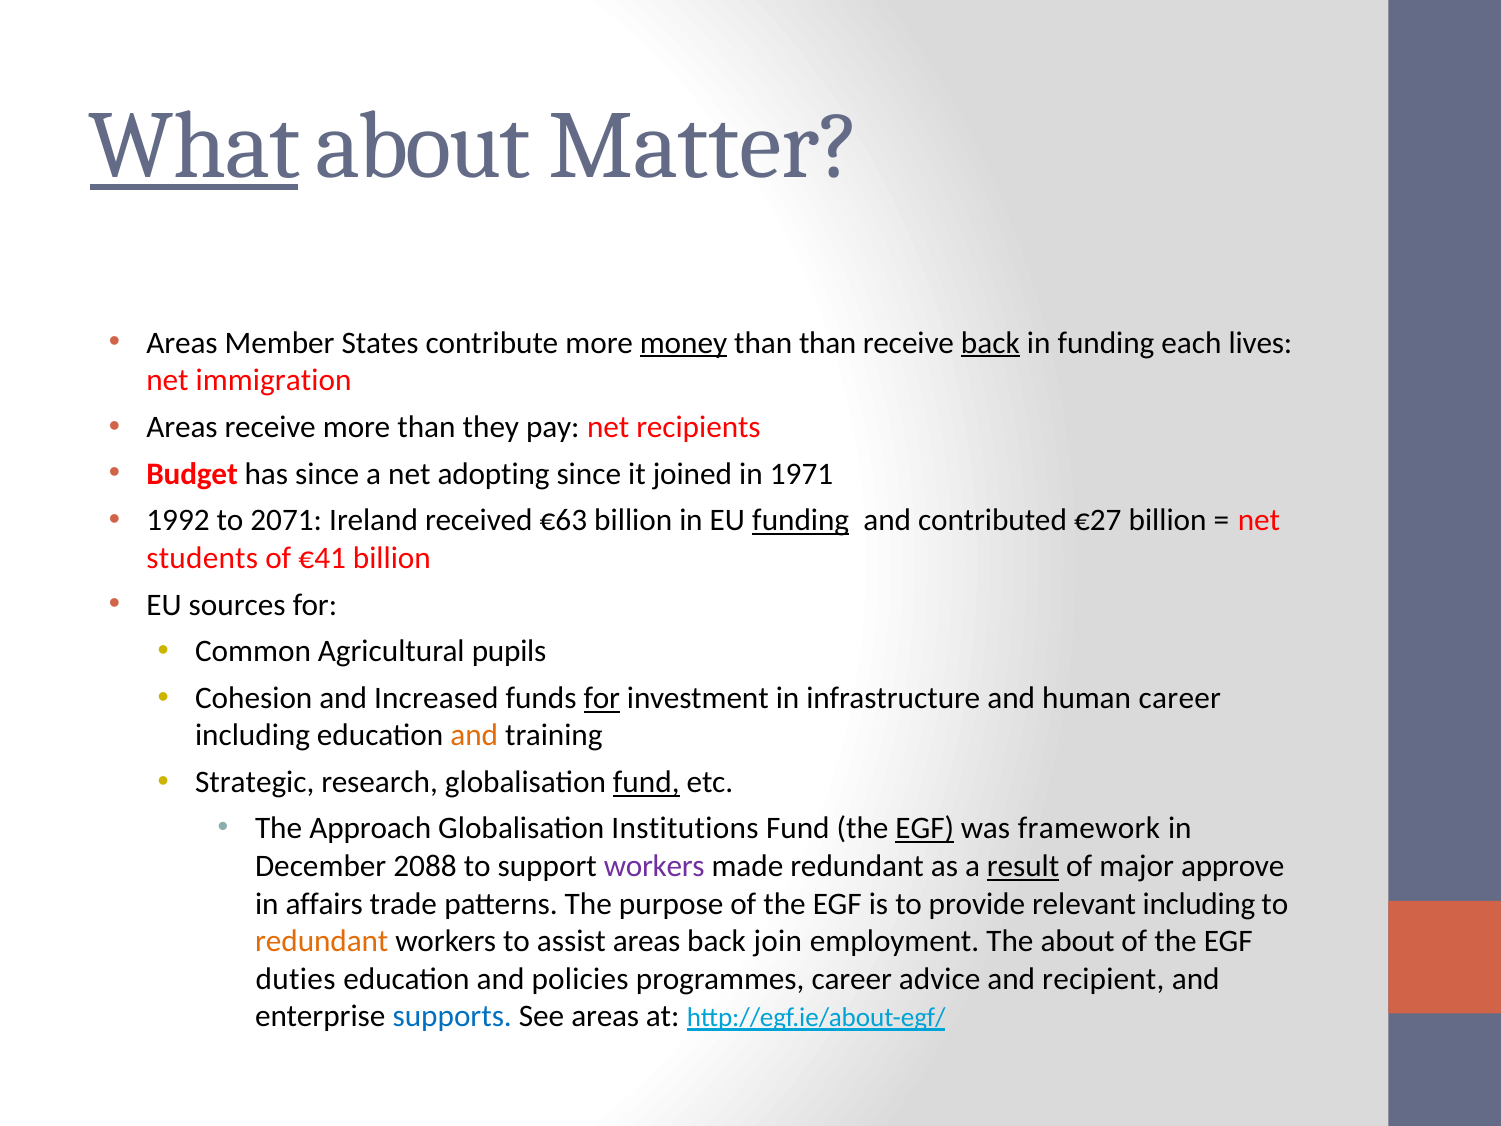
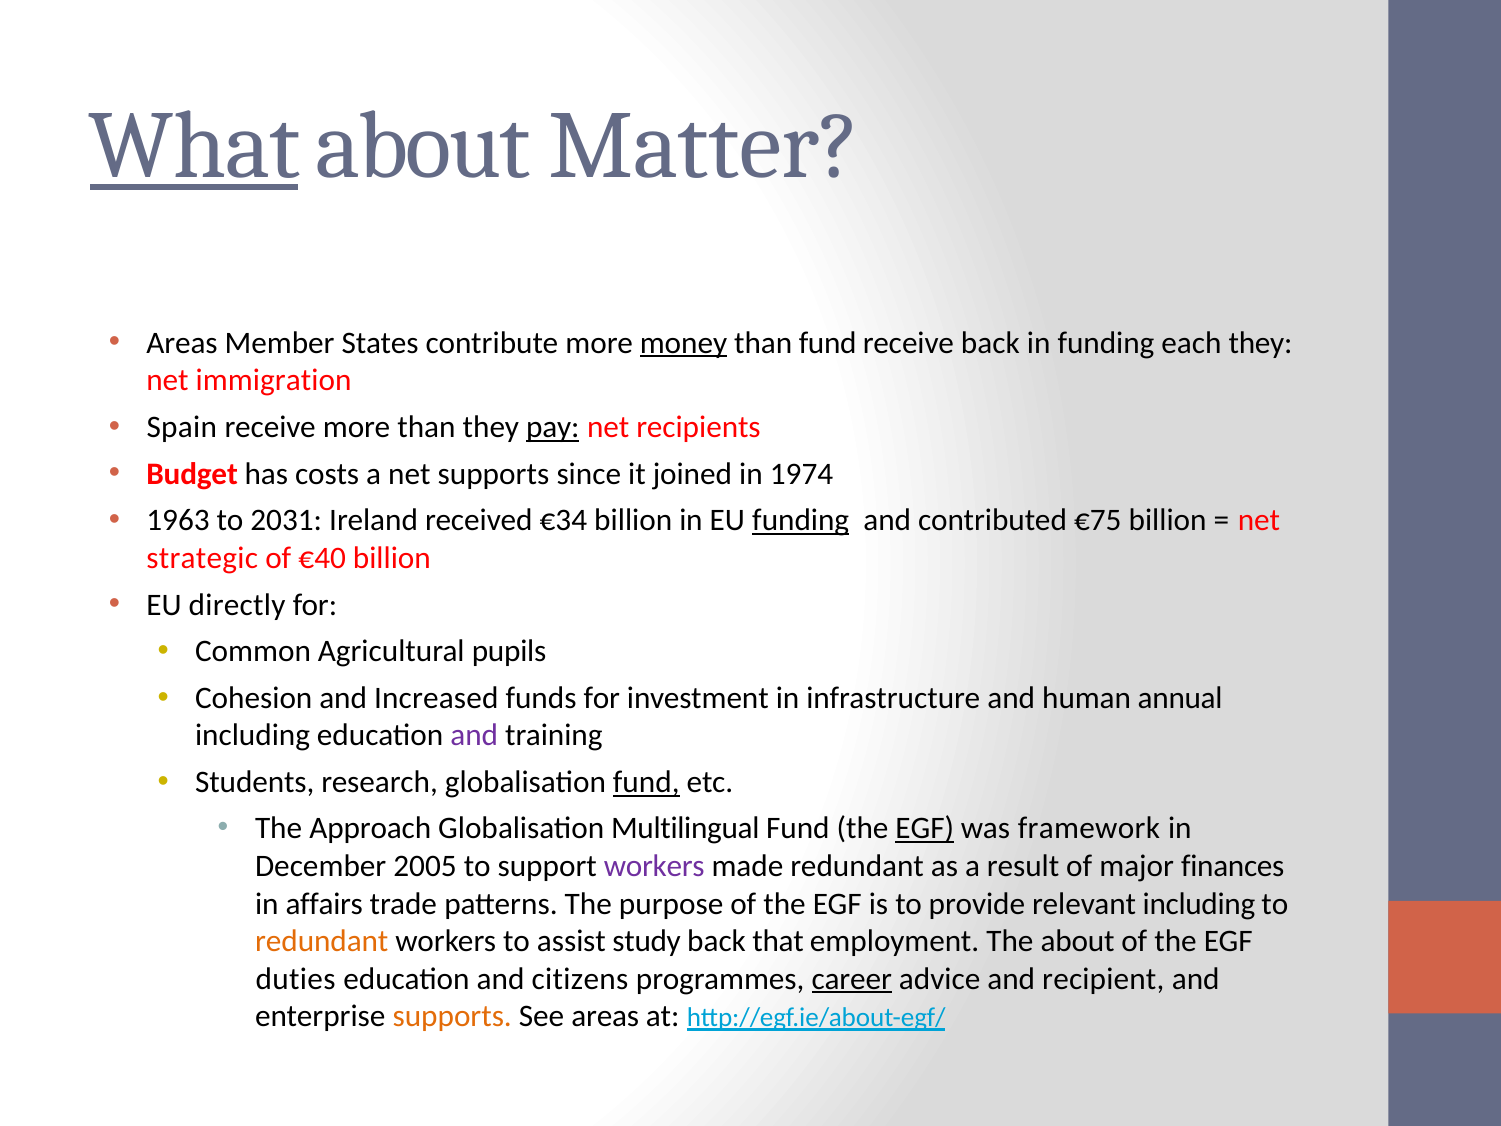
than than: than -> fund (828, 343)
back underline: present -> none (990, 343)
each lives: lives -> they (1260, 343)
Areas: Areas -> Spain (182, 427)
pay underline: none -> present (553, 427)
has since: since -> costs (327, 474)
net adopting: adopting -> supports (493, 474)
1971: 1971 -> 1974 (802, 474)
1992: 1992 -> 1963 (178, 520)
2071: 2071 -> 2031 (286, 520)
€63: €63 -> €34 (563, 520)
€27: €27 -> €75 (1098, 520)
students: students -> strategic (202, 558)
€41: €41 -> €40 (322, 558)
sources: sources -> directly (237, 605)
for underline: present -> none (602, 698)
human career: career -> annual (1180, 698)
and colour: orange -> purple (474, 736)
Strategic: Strategic -> Students (255, 782)
Institutions: Institutions -> Multilingual (685, 828)
2088: 2088 -> 2005 (425, 866)
result underline: present -> none (1023, 866)
approve: approve -> finances (1233, 866)
assist areas: areas -> study (647, 941)
join: join -> that (778, 941)
policies: policies -> citizens (580, 979)
career underline: none -> present (852, 979)
supports colour: blue -> orange (452, 1016)
